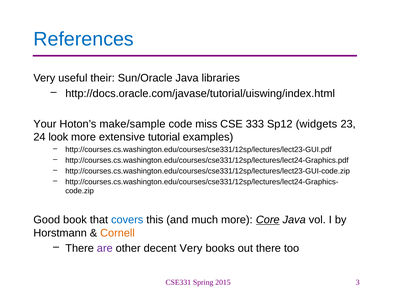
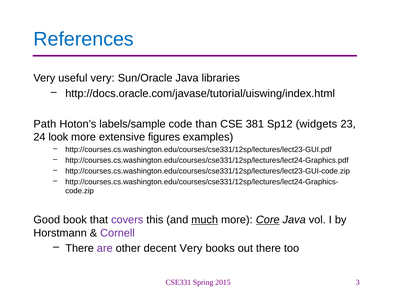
useful their: their -> very (103, 78)
Your: Your -> Path (45, 124)
make/sample: make/sample -> labels/sample (132, 124)
miss: miss -> than (206, 124)
333: 333 -> 381 (255, 124)
tutorial: tutorial -> figures (164, 137)
covers colour: blue -> purple (127, 220)
much underline: none -> present (205, 220)
Cornell colour: orange -> purple (117, 233)
